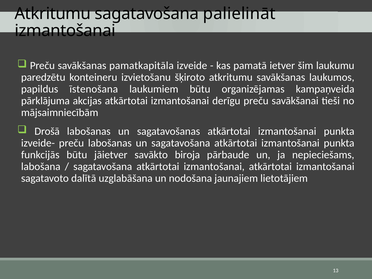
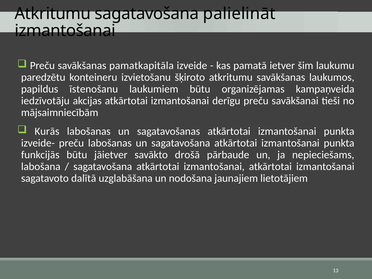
īstenošana: īstenošana -> īstenošanu (94, 89)
pārklājuma: pārklājuma -> iedzīvotāju (45, 101)
Drošā: Drošā -> Kurās (47, 131)
biroja: biroja -> drošā (187, 155)
